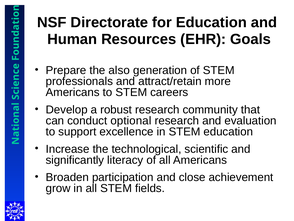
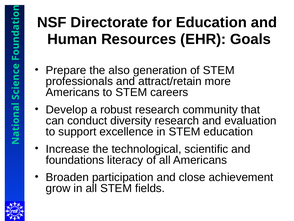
optional: optional -> diversity (131, 120)
significantly: significantly -> foundations (75, 160)
